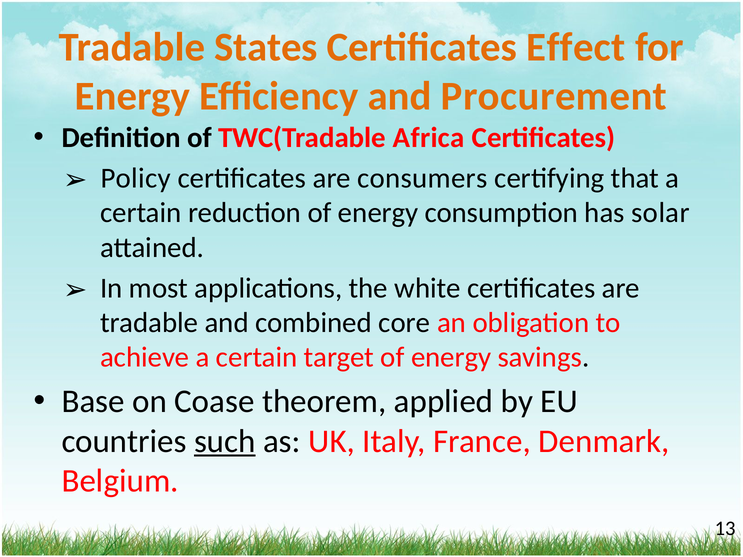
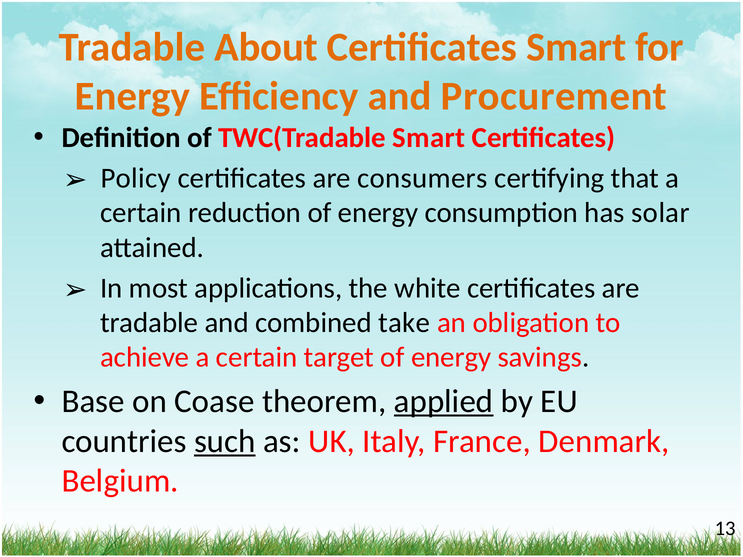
States: States -> About (266, 47)
Certificates Effect: Effect -> Smart (576, 47)
TWC(Tradable Africa: Africa -> Smart (429, 138)
core: core -> take (404, 323)
applied underline: none -> present (444, 402)
